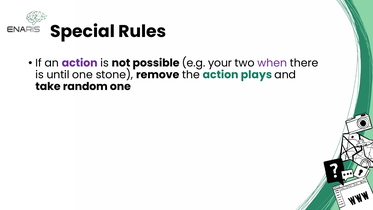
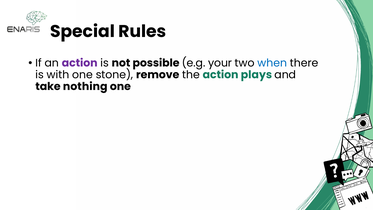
when colour: purple -> blue (272, 63)
until: until -> with (58, 75)
random: random -> nothing (85, 87)
